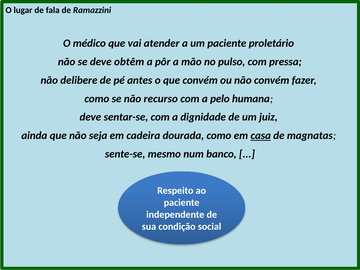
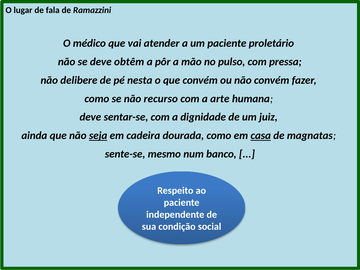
antes: antes -> nesta (140, 80)
pelo: pelo -> arte (220, 99)
seja underline: none -> present (98, 136)
